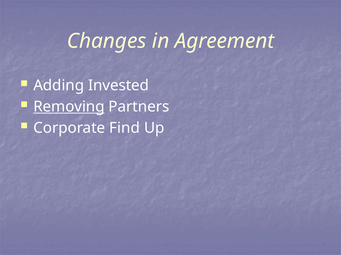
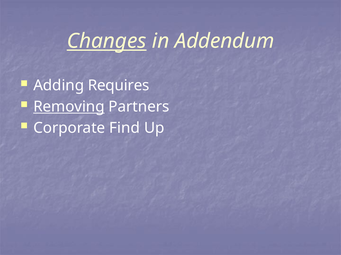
Changes underline: none -> present (107, 41)
Agreement: Agreement -> Addendum (225, 41)
Invested: Invested -> Requires (119, 86)
